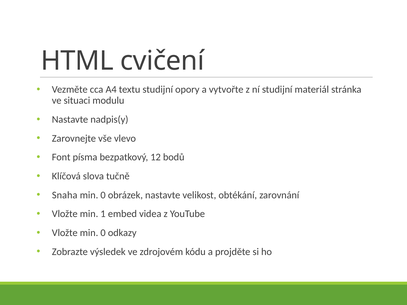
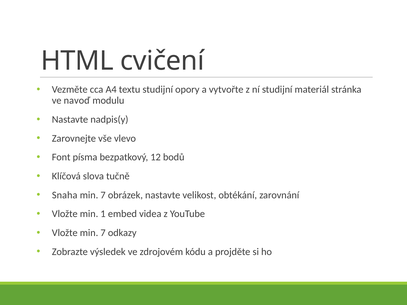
situaci: situaci -> navoď (77, 101)
0: 0 -> 7 (103, 195)
Vložte min 0: 0 -> 7 (103, 233)
